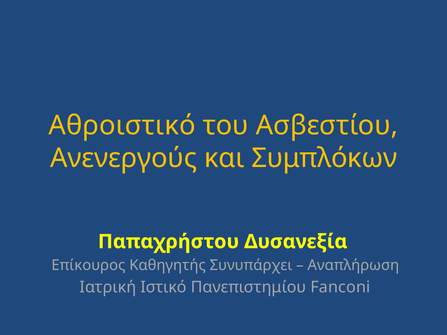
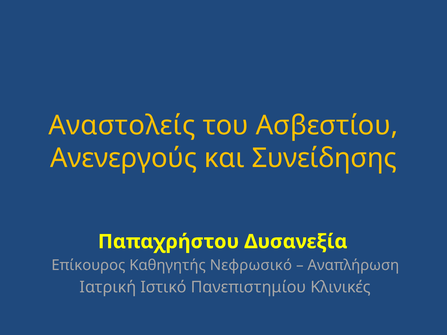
Αθροιστικό: Αθροιστικό -> Αναστολείς (122, 126)
Συμπλόκων: Συμπλόκων -> Συνείδησης (324, 158)
Συνυπάρχει: Συνυπάρχει -> Νεφρωσικό (251, 265)
Fanconi: Fanconi -> Κλινικές (341, 287)
